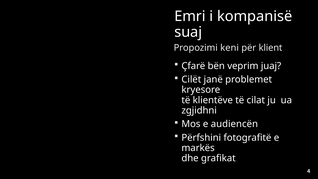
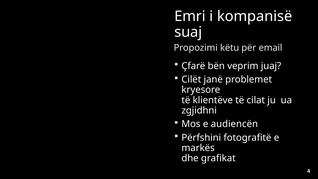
keni: keni -> këtu (230, 48)
klient: klient -> email (270, 48)
